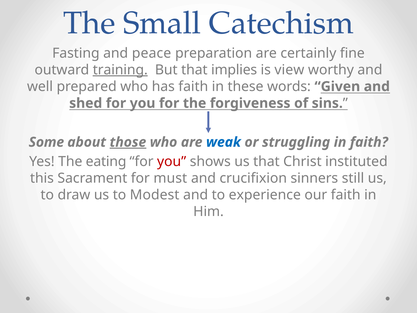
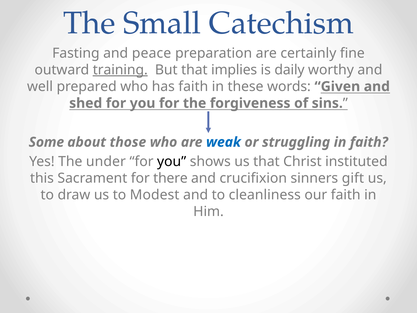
view: view -> daily (289, 70)
those underline: present -> none (128, 142)
eating: eating -> under (106, 162)
you colour: red -> black (172, 162)
must: must -> there (170, 178)
still: still -> gift (353, 178)
experience: experience -> cleanliness (265, 195)
